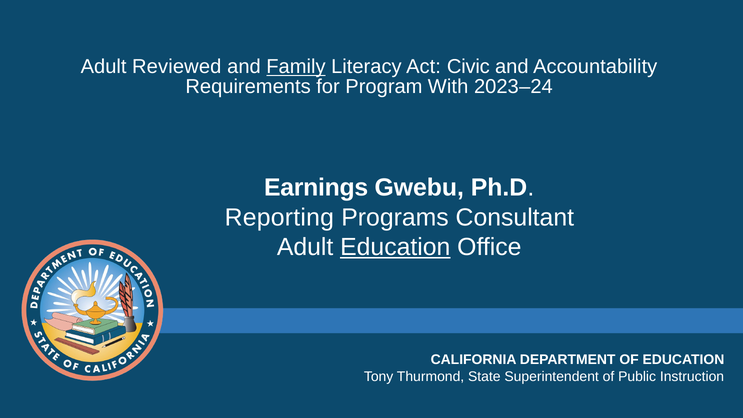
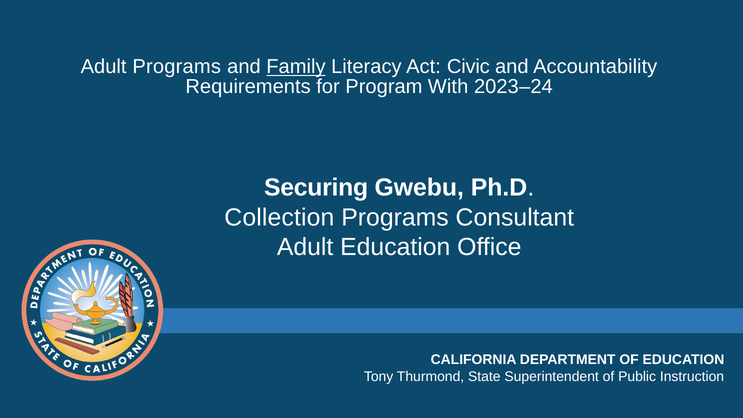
Adult Reviewed: Reviewed -> Programs (177, 67)
Earnings: Earnings -> Securing (316, 188)
Reporting: Reporting -> Collection (279, 217)
Education underline: present -> none (395, 247)
